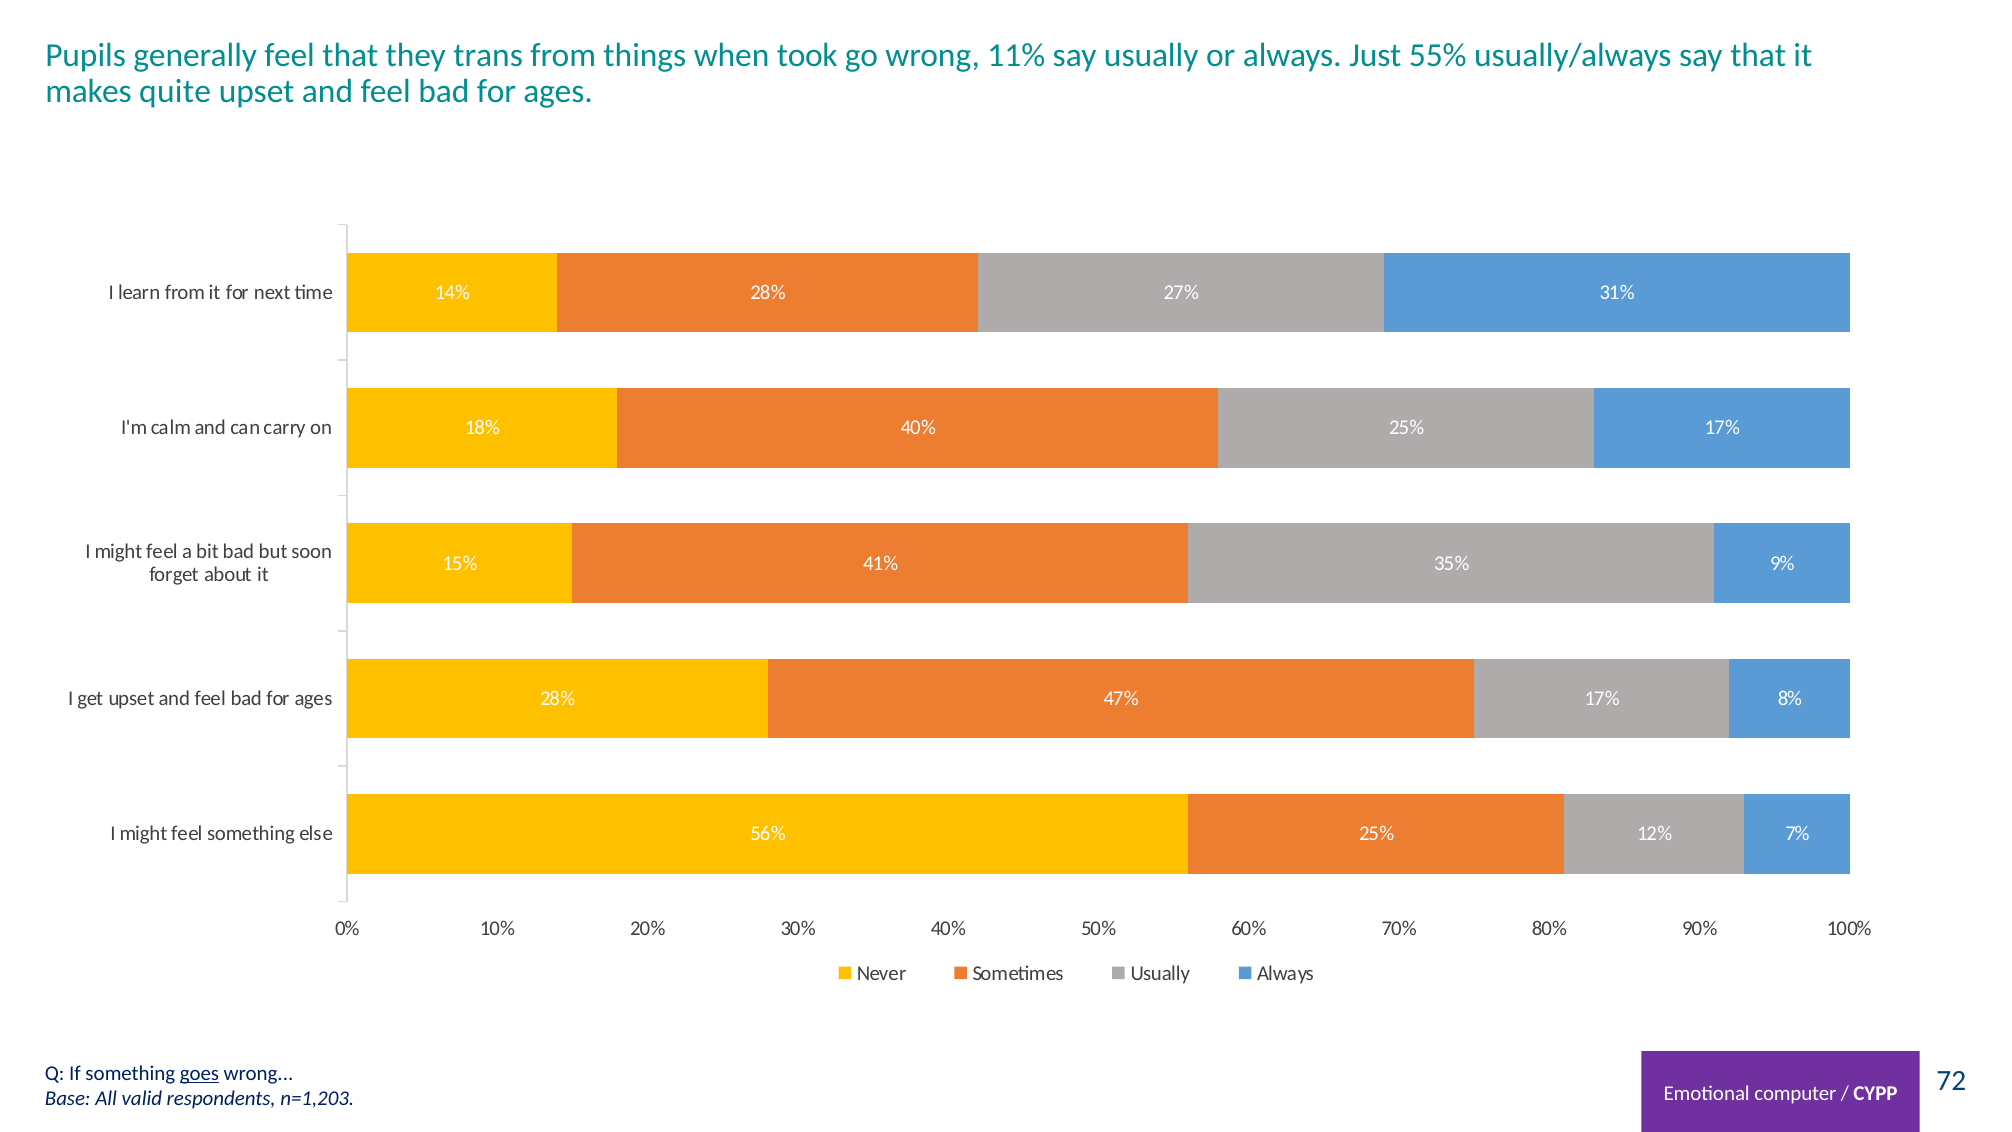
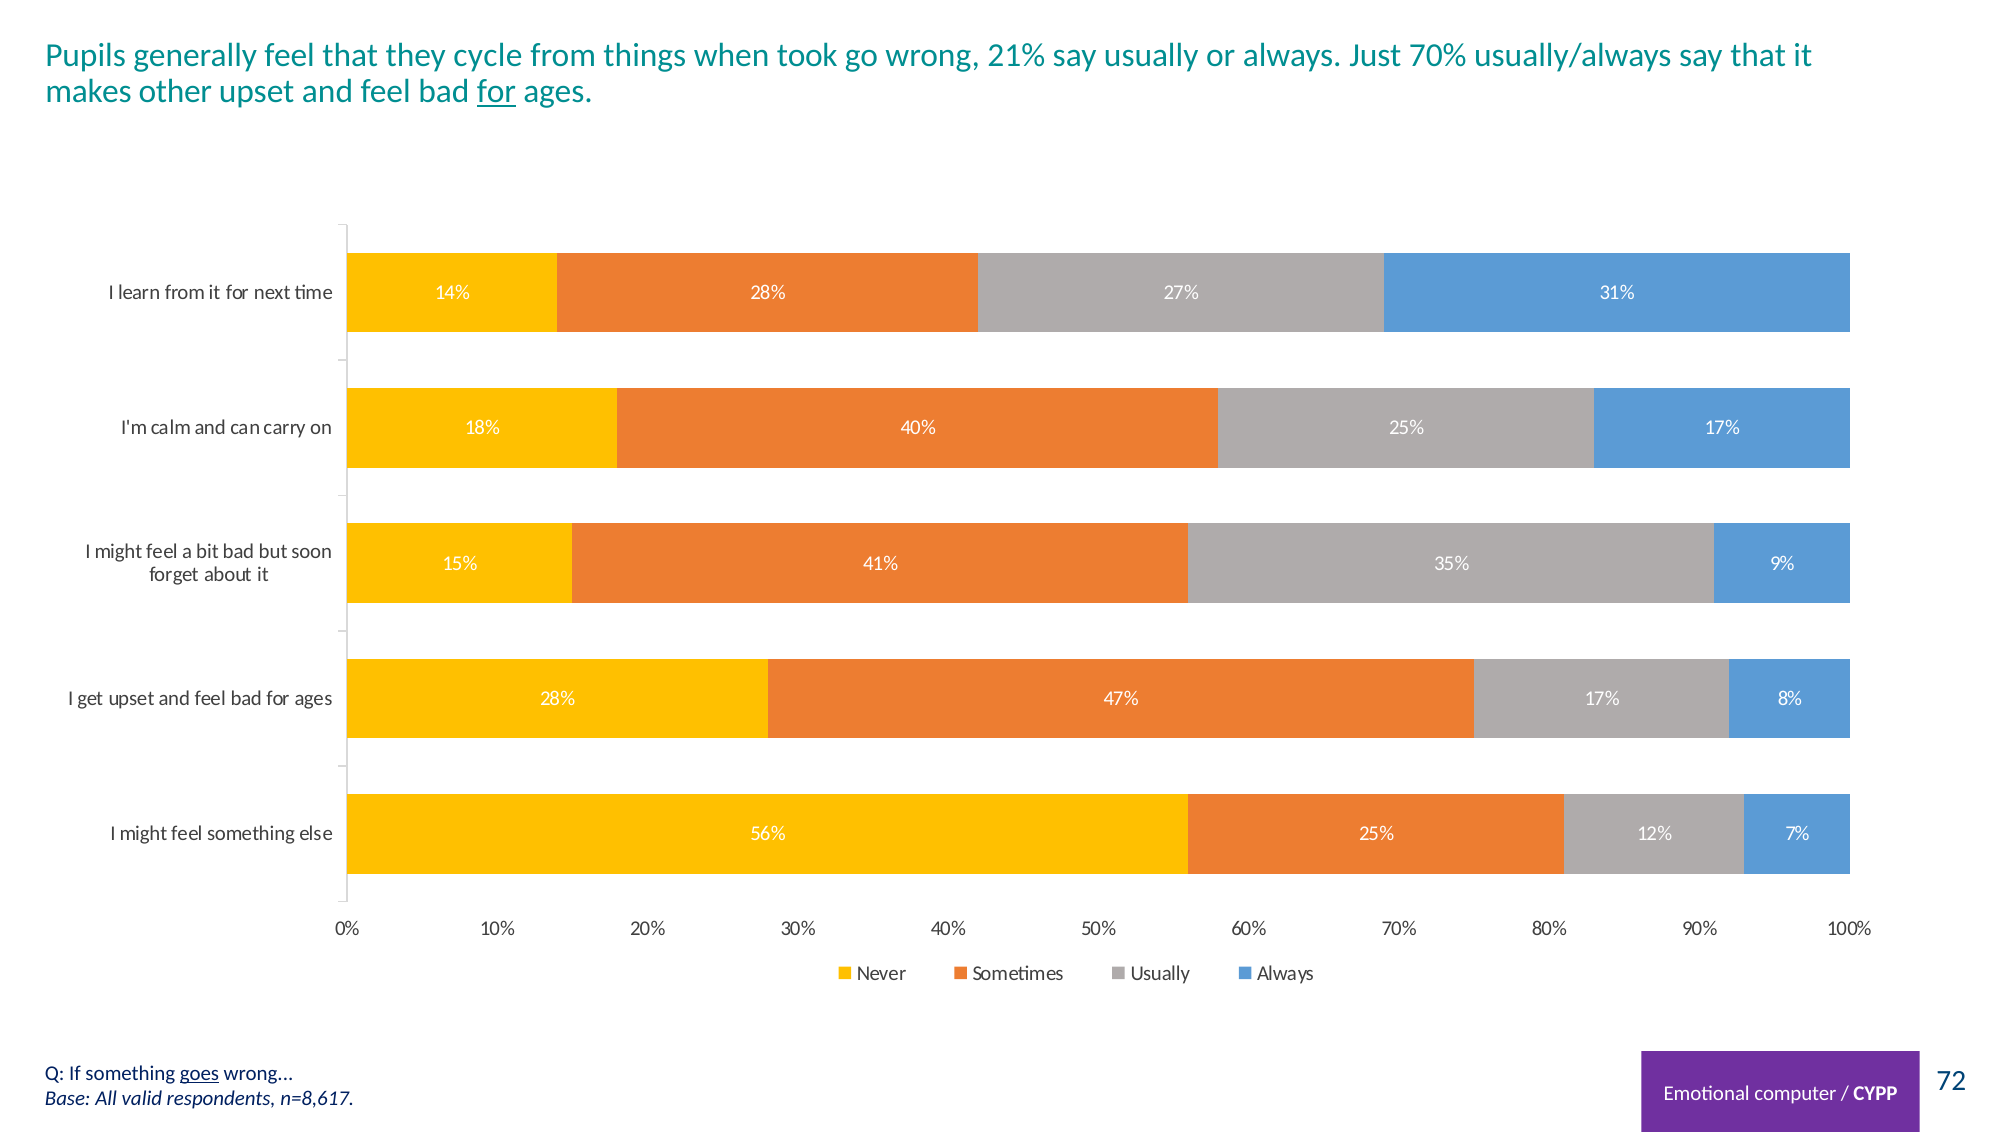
trans: trans -> cycle (488, 55)
11%: 11% -> 21% (1016, 55)
Just 55%: 55% -> 70% (1438, 55)
quite: quite -> other (175, 91)
for underline: none -> present (496, 91)
n=1,203: n=1,203 -> n=8,617 (317, 1098)
